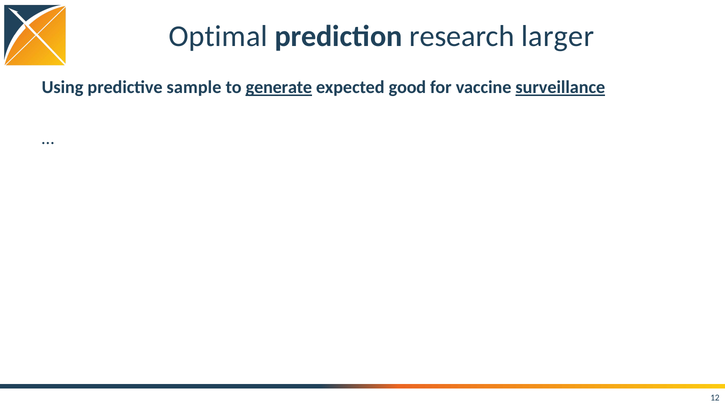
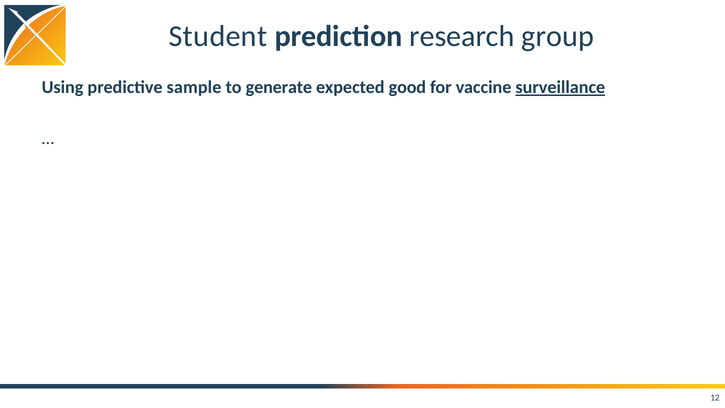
Optimal: Optimal -> Student (218, 36)
larger: larger -> group (558, 36)
generate underline: present -> none (279, 87)
